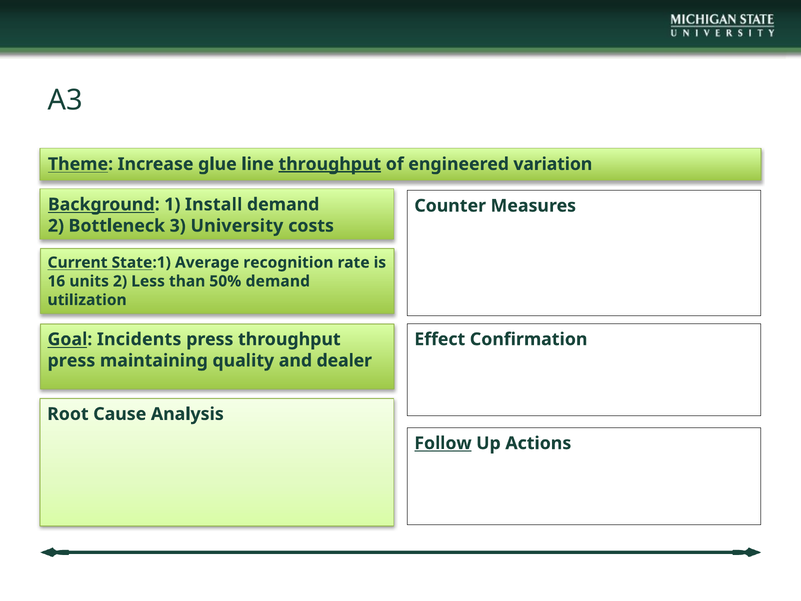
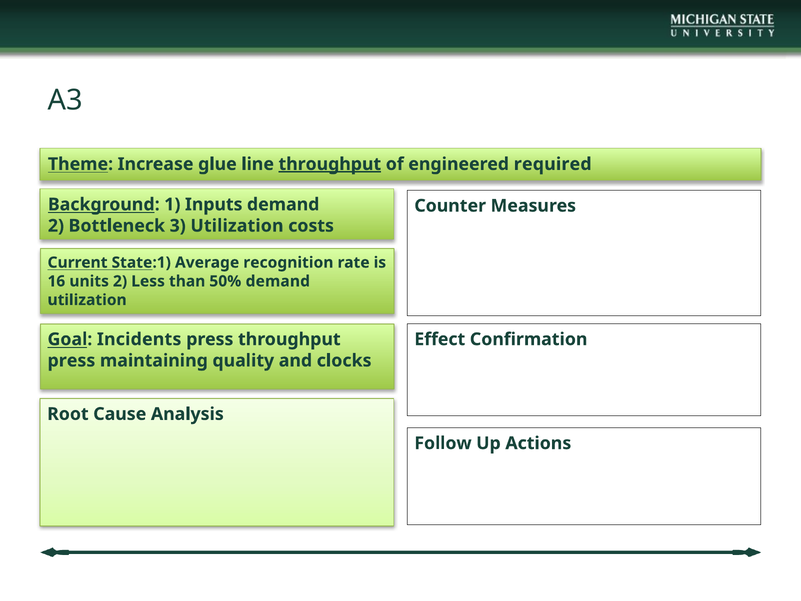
variation: variation -> required (553, 164)
Install: Install -> Inputs (214, 204)
3 University: University -> Utilization (237, 226)
dealer: dealer -> clocks (344, 360)
Follow underline: present -> none (443, 443)
